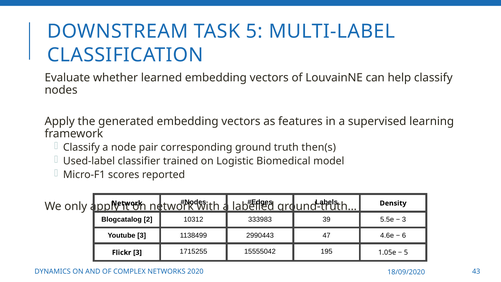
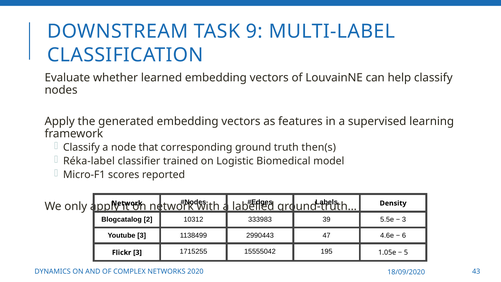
TASK 5: 5 -> 9 (254, 31)
pair: pair -> that (148, 147)
Used-label: Used-label -> Réka-label (89, 161)
